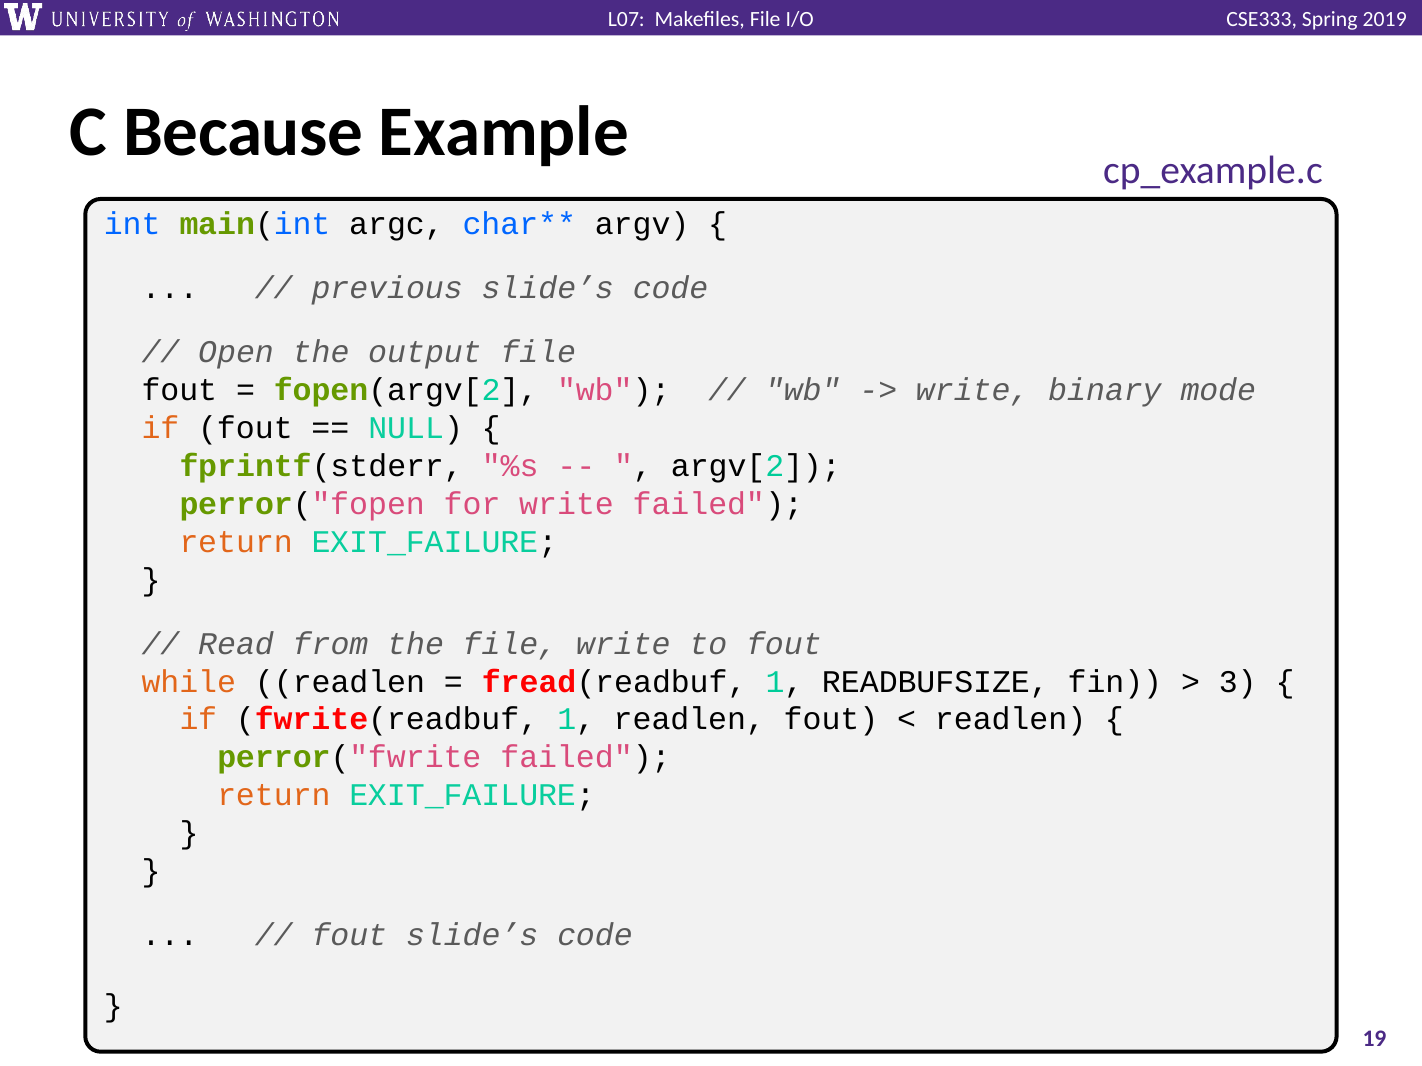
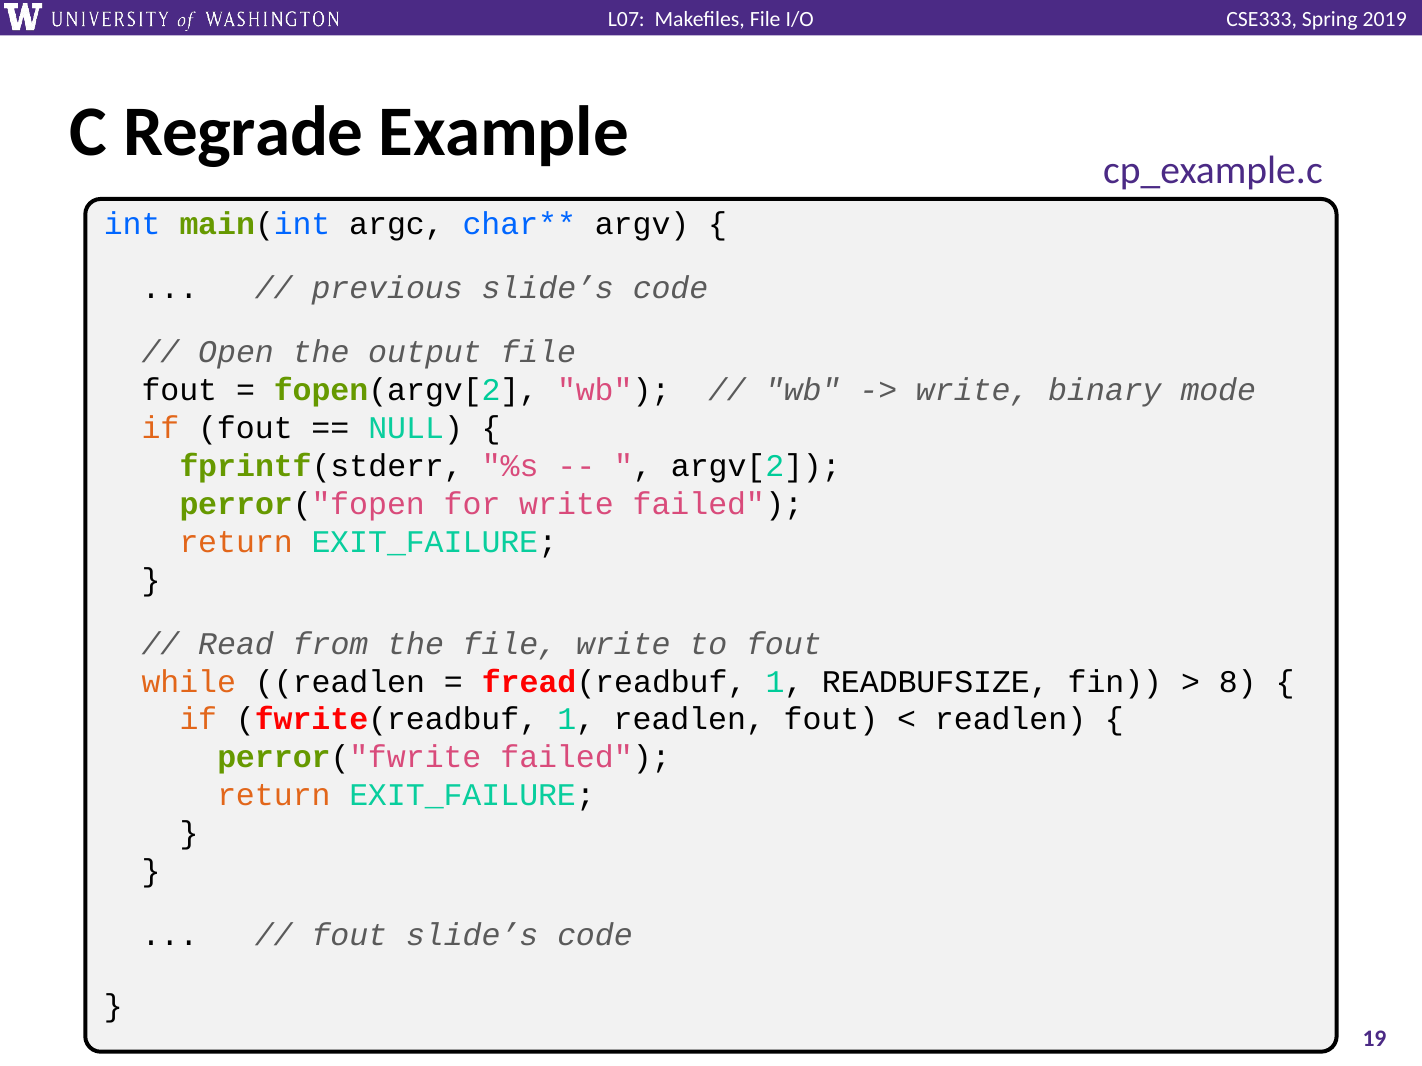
Because: Because -> Regrade (243, 132)
3: 3 -> 8 (1238, 682)
